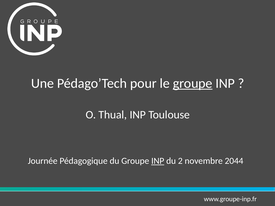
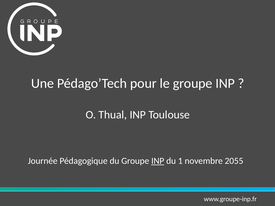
groupe underline: present -> none (193, 83)
2: 2 -> 1 (180, 161)
2044: 2044 -> 2055 (234, 161)
